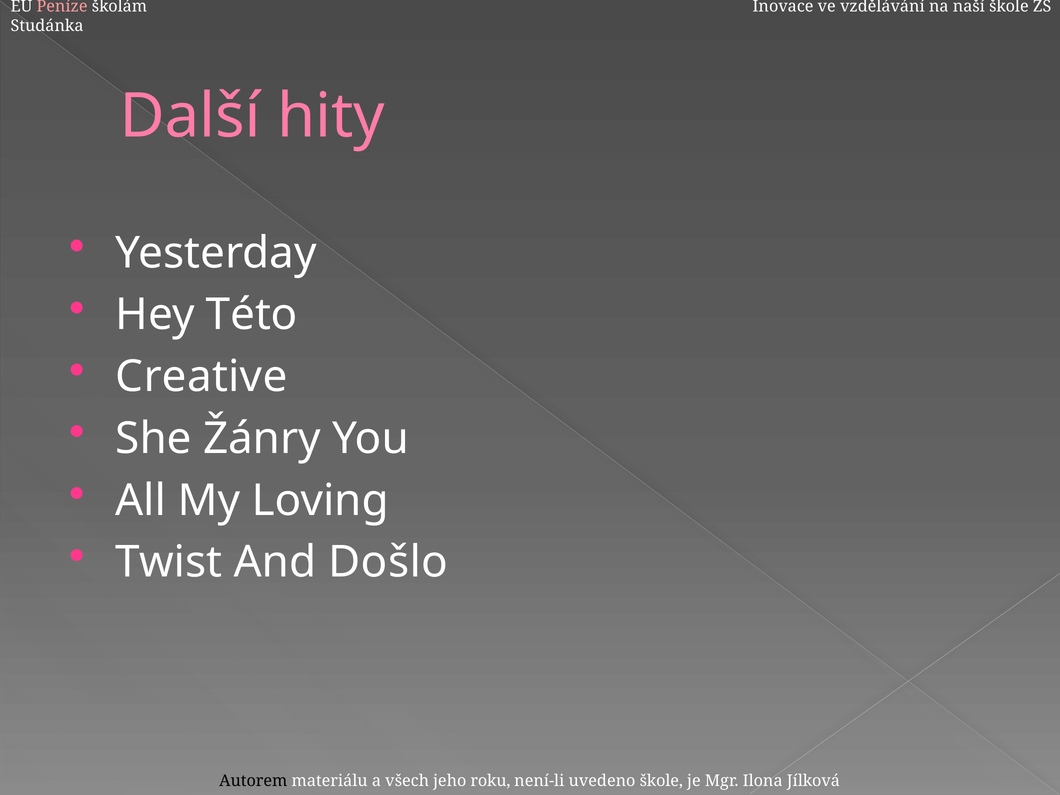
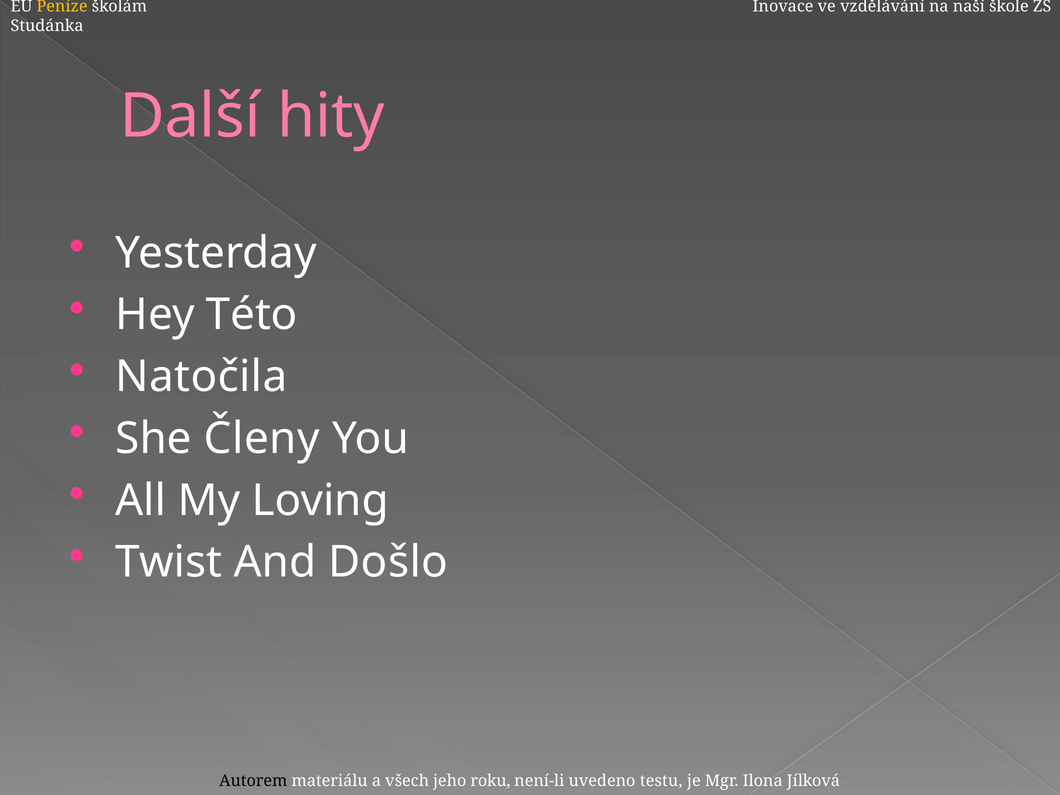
Peníze colour: pink -> yellow (62, 7)
Creative: Creative -> Natočila (201, 377)
Žánry: Žánry -> Členy (262, 439)
uvedeno škole: škole -> testu (661, 781)
